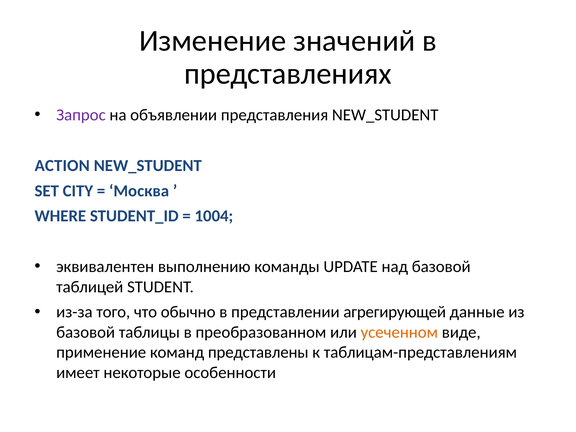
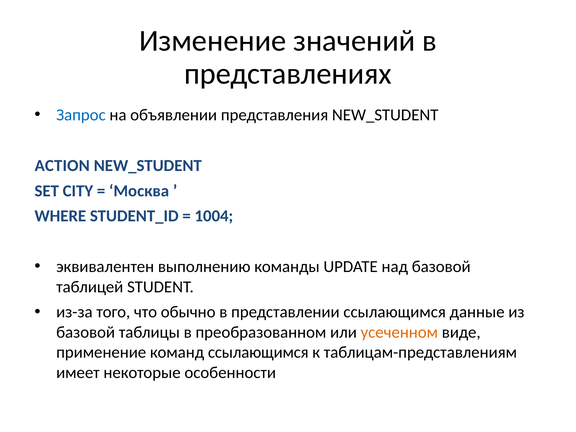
Запрос colour: purple -> blue (81, 115)
представлении агрегирующей: агрегирующей -> ссылающимся (395, 312)
команд представлены: представлены -> ссылающимся (258, 352)
